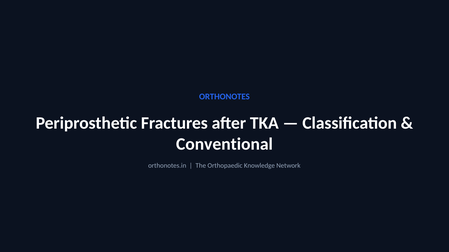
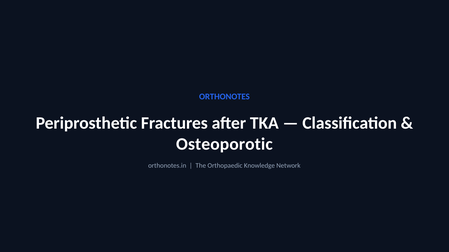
Conventional: Conventional -> Osteoporotic (224, 144)
